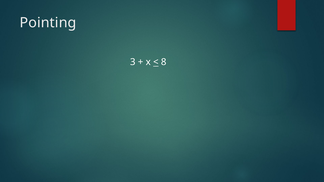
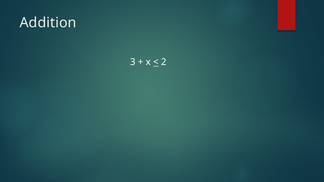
Pointing: Pointing -> Addition (48, 23)
8: 8 -> 2 (164, 62)
